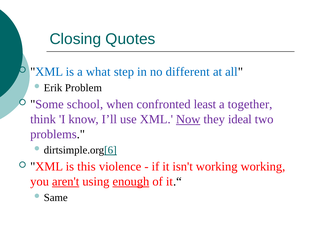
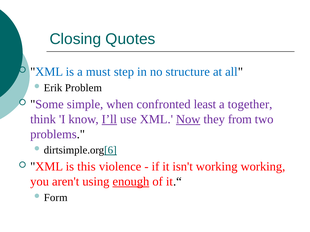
what: what -> must (98, 72)
different: different -> structure (188, 72)
school: school -> simple (85, 104)
I’ll underline: none -> present (109, 119)
ideal: ideal -> from (240, 119)
aren't underline: present -> none (66, 182)
Same: Same -> Form (56, 198)
